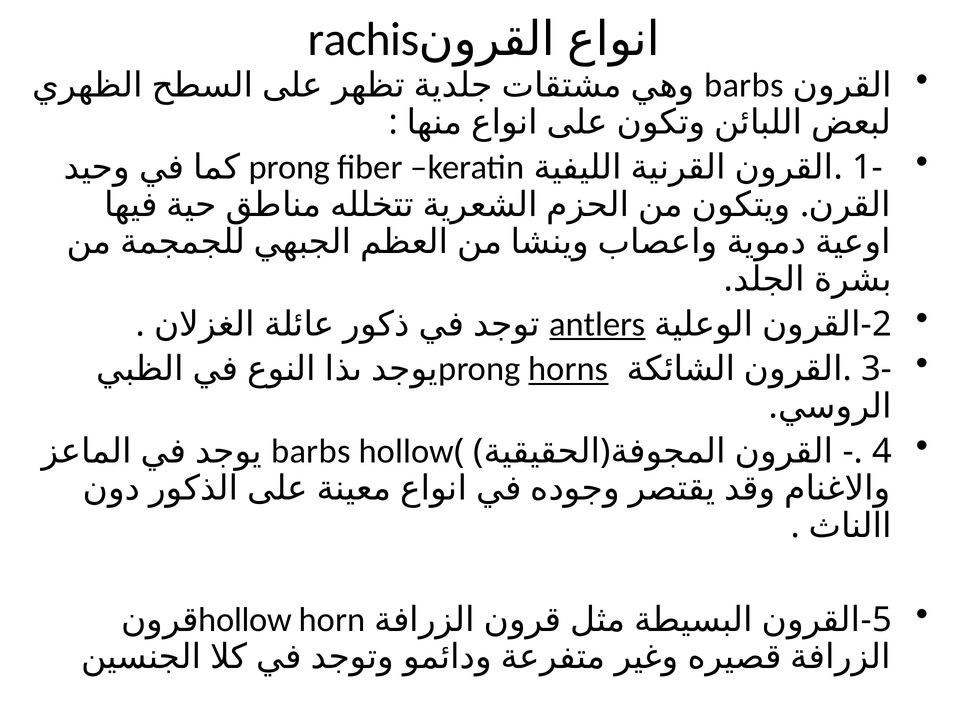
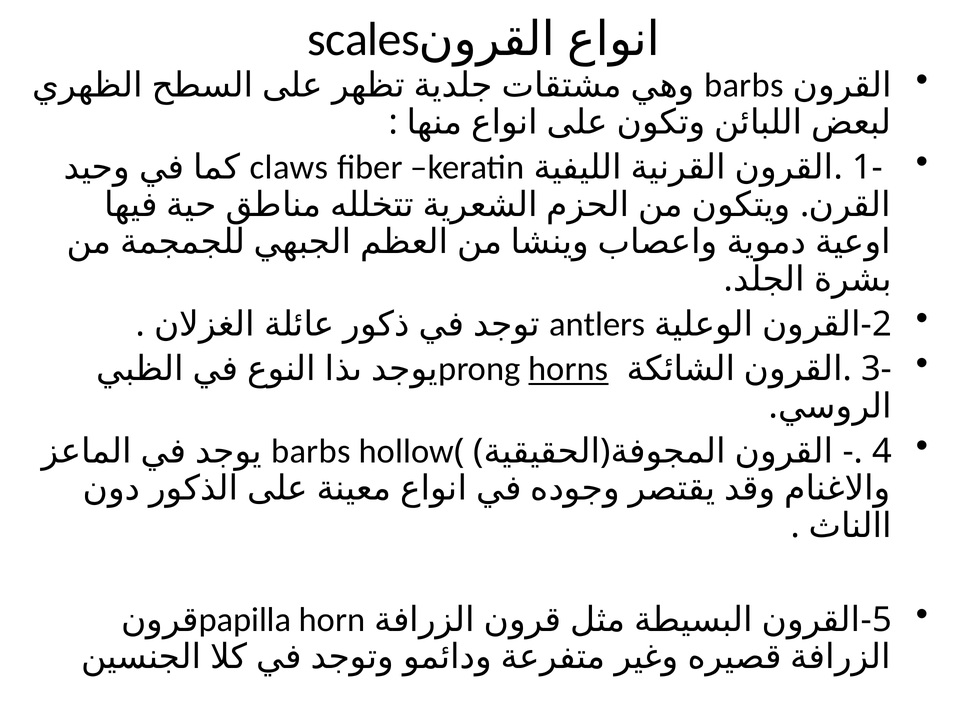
rachis: rachis -> scales (364, 40)
prong: prong -> claws (289, 167)
antlers underline: present -> none (597, 324)
hollow: hollow -> papilla (245, 620)
